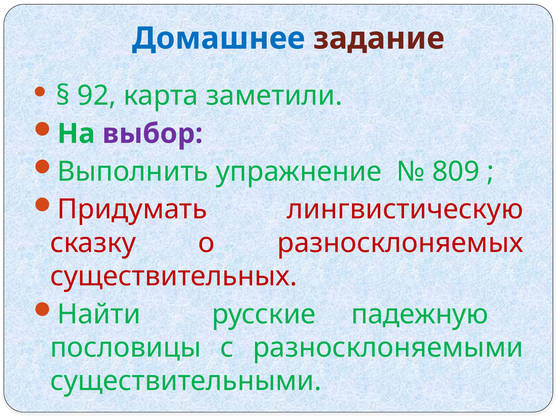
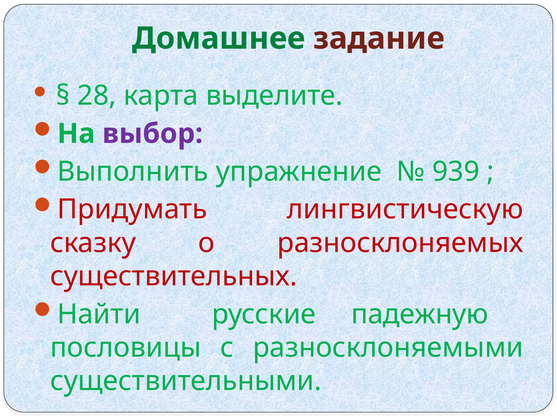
Домашнее colour: blue -> green (219, 38)
92: 92 -> 28 (97, 96)
заметили: заметили -> выделите (274, 96)
809: 809 -> 939 (456, 171)
